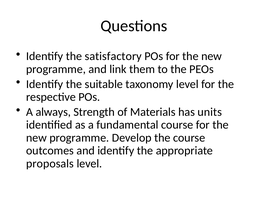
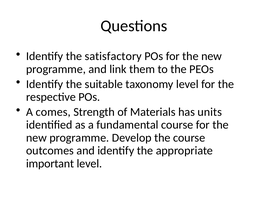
always: always -> comes (53, 112)
proposals: proposals -> important (50, 163)
